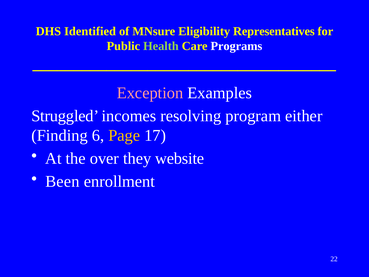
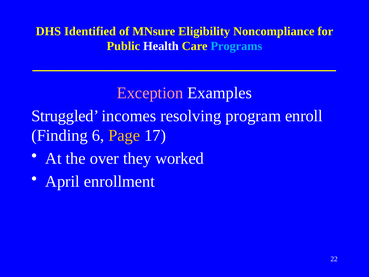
Representatives: Representatives -> Noncompliance (274, 31)
Health colour: light green -> white (161, 46)
Programs colour: white -> light blue (236, 46)
either: either -> enroll (304, 116)
website: website -> worked (180, 158)
Been: Been -> April (62, 181)
